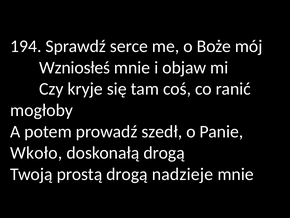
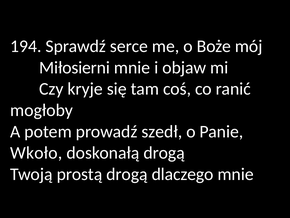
Wzniosłeś: Wzniosłeś -> Miłosierni (75, 67)
nadzieje: nadzieje -> dlaczego (183, 174)
